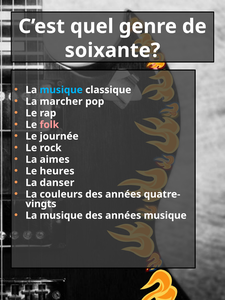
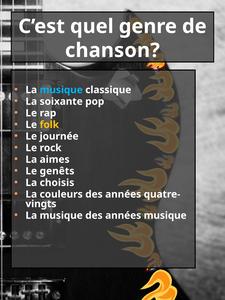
soixante: soixante -> chanson (112, 50)
marcher: marcher -> soixante (61, 101)
folk colour: pink -> yellow (49, 125)
heures: heures -> genêts (57, 171)
danser: danser -> choisis (57, 183)
